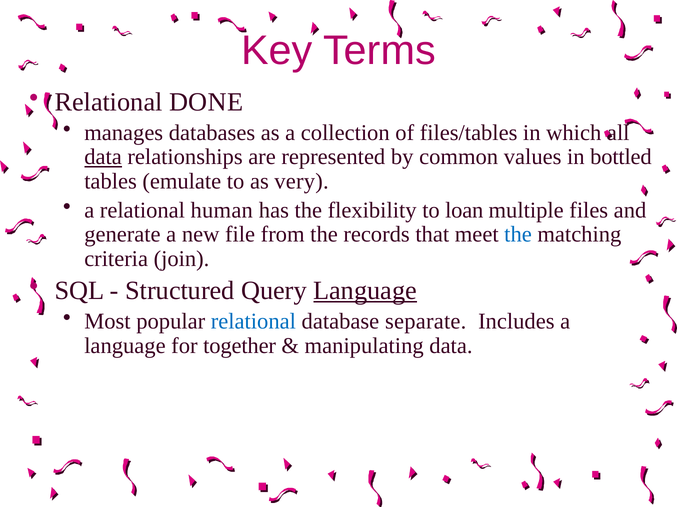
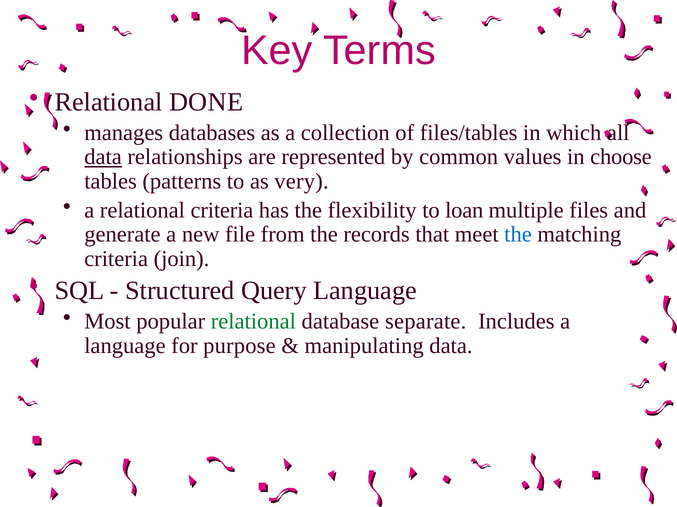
bottled: bottled -> choose (621, 157)
emulate: emulate -> patterns (182, 182)
relational human: human -> criteria (222, 210)
Language underline: present -> none (365, 291)
relational colour: blue -> green (253, 322)
together: together -> purpose (239, 346)
